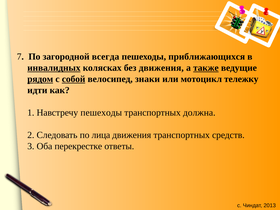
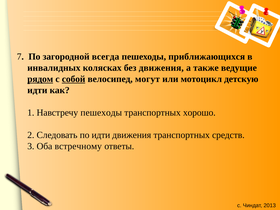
инвалидных underline: present -> none (54, 68)
также underline: present -> none (206, 68)
знаки: знаки -> могут (147, 79)
тележку: тележку -> детскую (241, 79)
должна: должна -> хорошо (199, 113)
по лица: лица -> идти (101, 135)
перекрестке: перекрестке -> встречному (78, 146)
